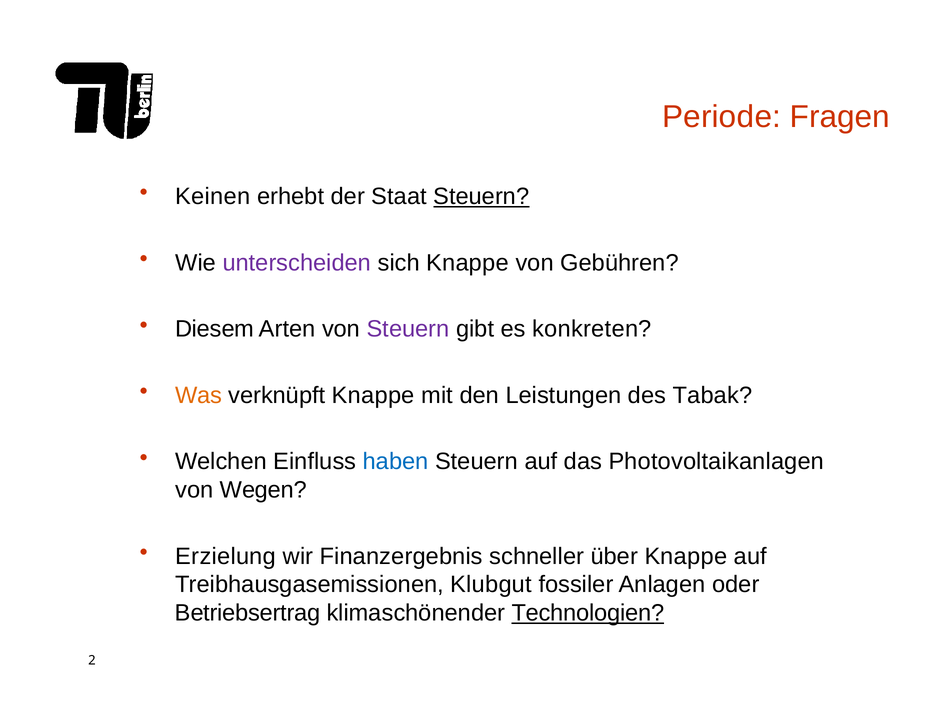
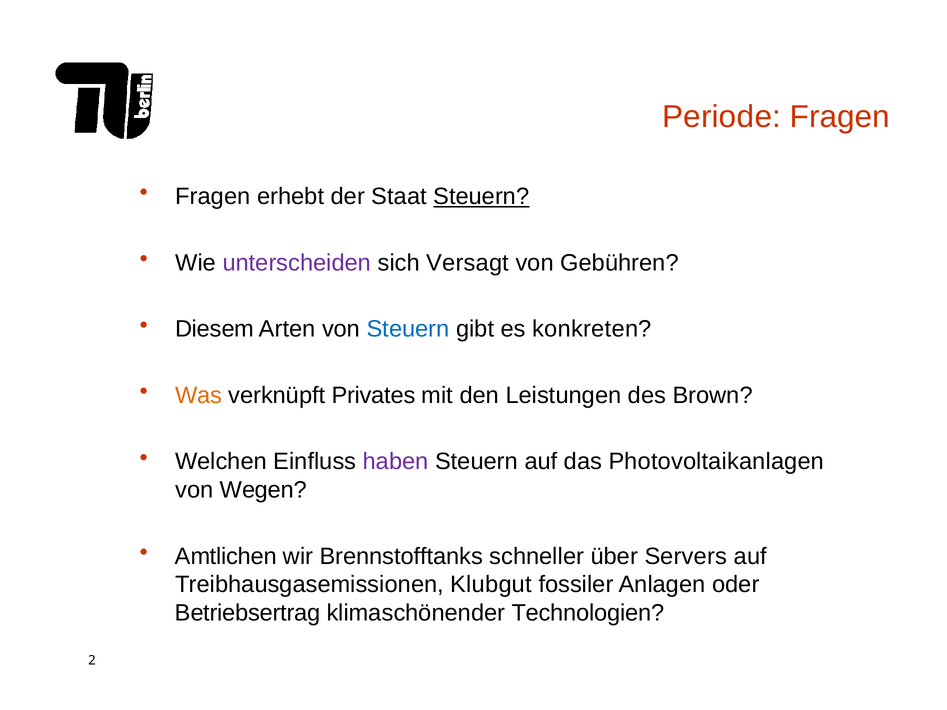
Keinen: Keinen -> Fragen (213, 197)
sich Knappe: Knappe -> Versagt (468, 263)
Steuern colour: purple -> blue (408, 329)
verknüpft Knappe: Knappe -> Privates (374, 395)
Tabak: Tabak -> Brown (713, 395)
haben colour: blue -> purple (396, 462)
Erzielung: Erzielung -> Amtlichen (226, 556)
Finanzergebnis: Finanzergebnis -> Brennstofftanks (401, 556)
über Knappe: Knappe -> Servers (686, 556)
Technologien underline: present -> none (588, 613)
